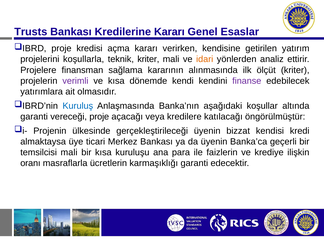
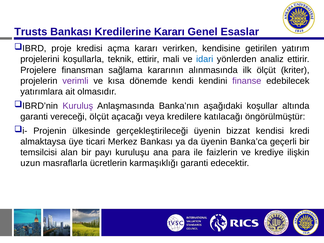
teknik kriter: kriter -> ettirir (148, 59)
idari colour: orange -> blue (205, 59)
Kuruluş colour: blue -> purple (78, 106)
vereceği proje: proje -> ölçüt (99, 117)
temsilcisi mali: mali -> alan (69, 152)
bir kısa: kısa -> payı (103, 152)
oranı: oranı -> uzun (30, 163)
